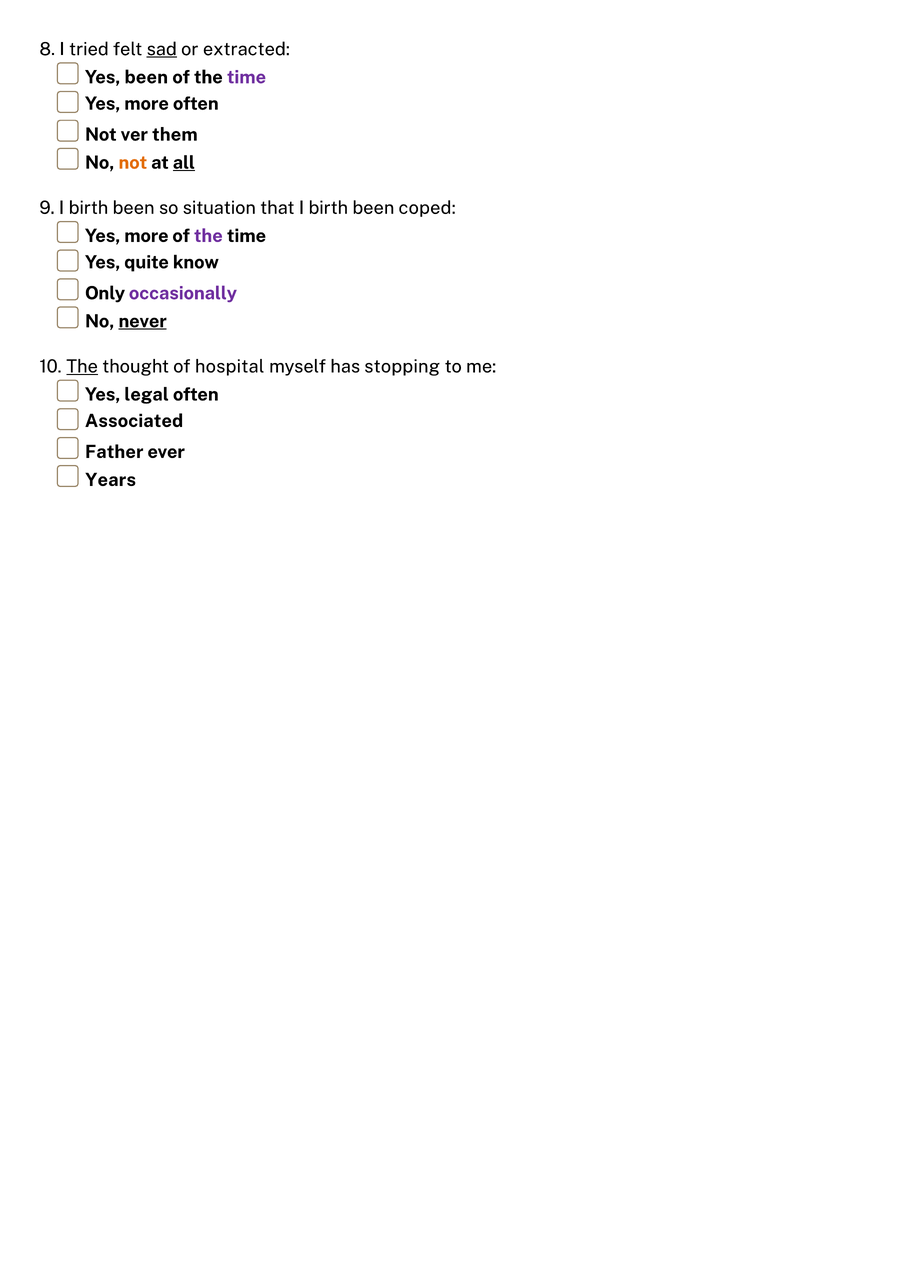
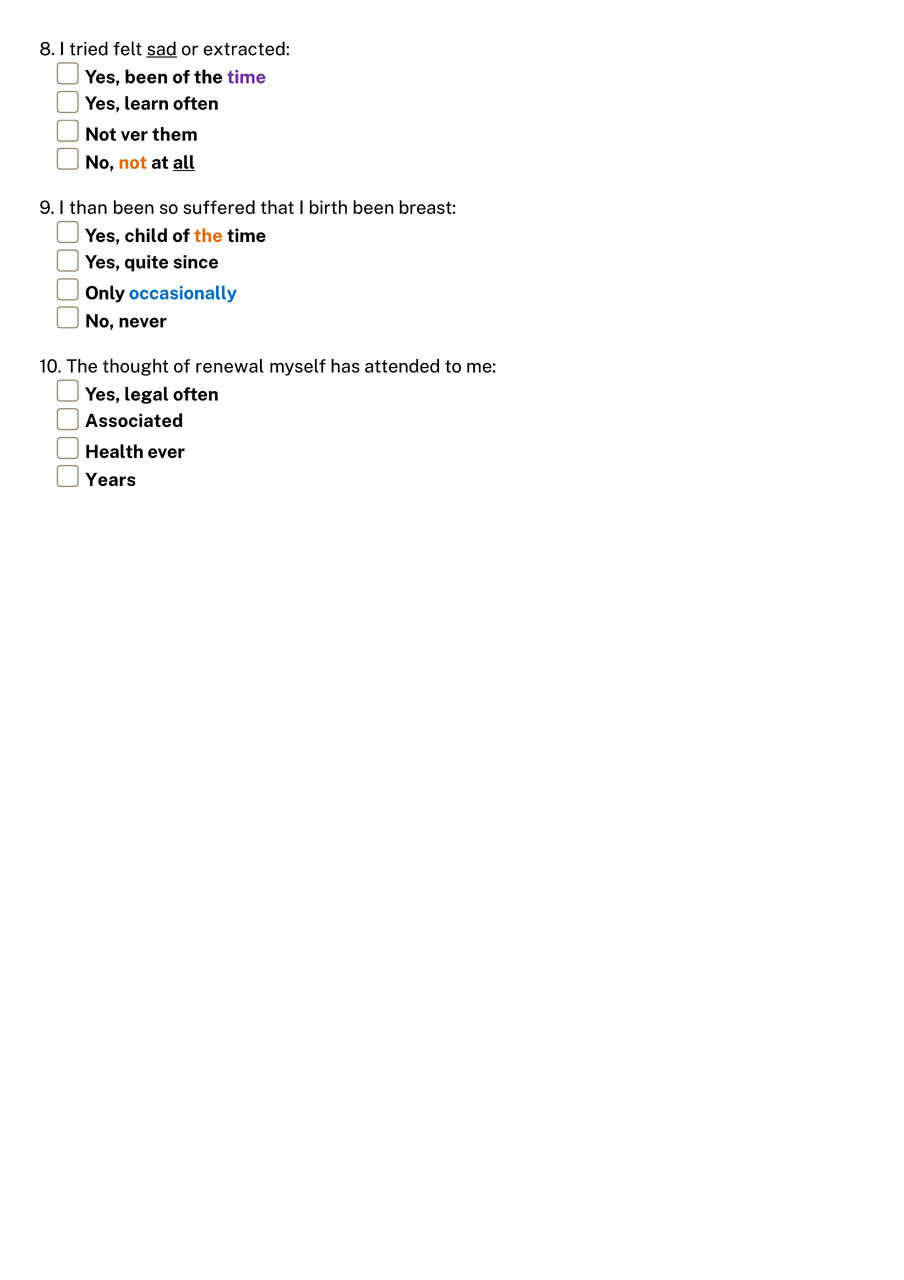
more: more -> learn (147, 104)
9 I birth: birth -> than (88, 208)
situation: situation -> suffered (219, 208)
coped: coped -> breast (427, 208)
more: more -> child (146, 236)
the colour: purple -> orange (208, 236)
know: know -> since (196, 262)
occasionally colour: purple -> blue (183, 293)
never underline: present -> none (143, 321)
The underline: present -> none (82, 366)
hospital: hospital -> renewal (230, 366)
stopping: stopping -> attended (402, 366)
Father: Father -> Health (114, 452)
